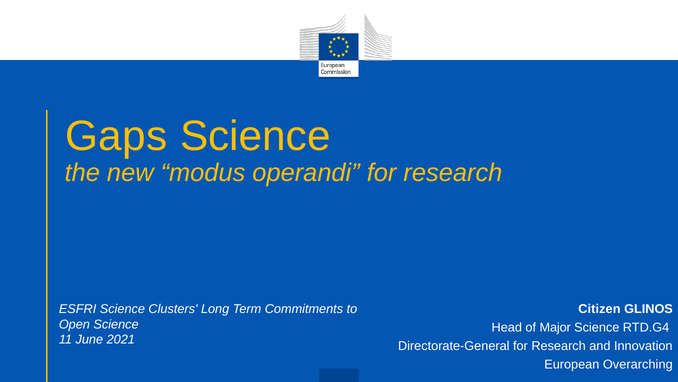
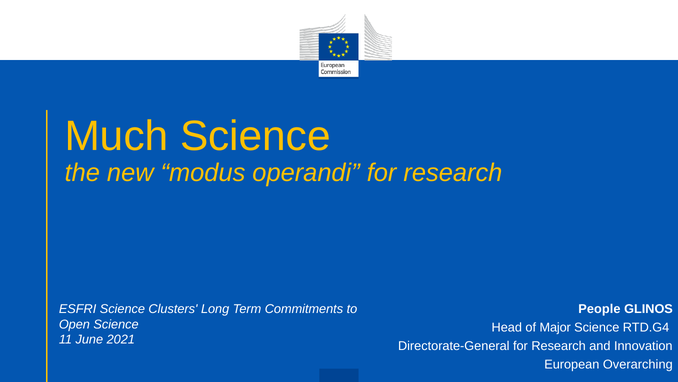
Gaps: Gaps -> Much (116, 136)
Citizen: Citizen -> People (599, 309)
